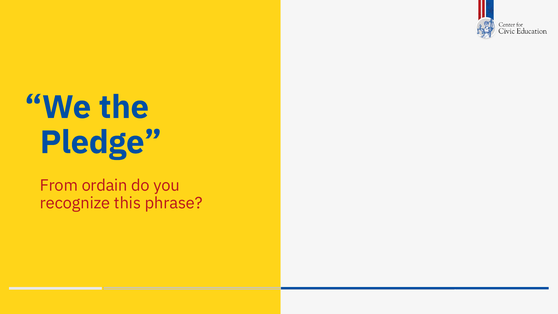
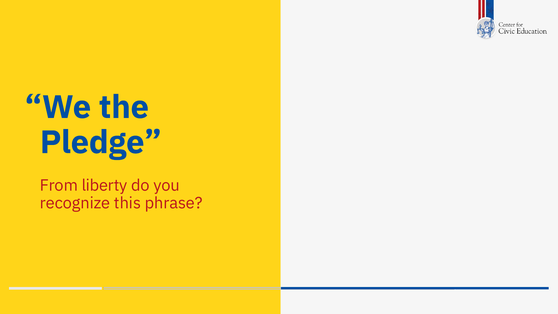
ordain: ordain -> liberty (105, 185)
